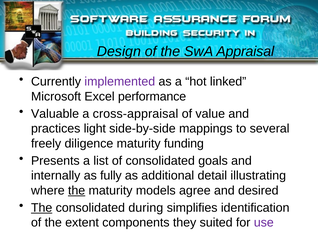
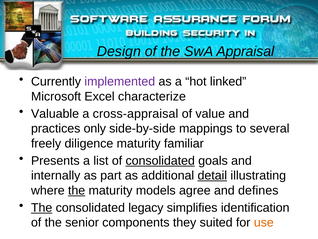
performance: performance -> characterize (152, 96)
light: light -> only (95, 128)
funding: funding -> familiar (184, 143)
consolidated underline: none -> present (160, 160)
fully: fully -> part (111, 175)
detail underline: none -> present (212, 175)
desired: desired -> defines (258, 190)
during: during -> legacy (146, 207)
extent: extent -> senior (82, 222)
use colour: purple -> orange (264, 222)
